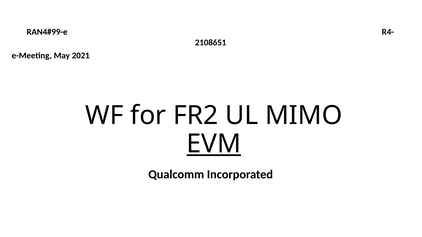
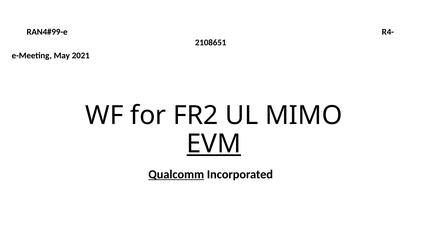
Qualcomm underline: none -> present (176, 175)
